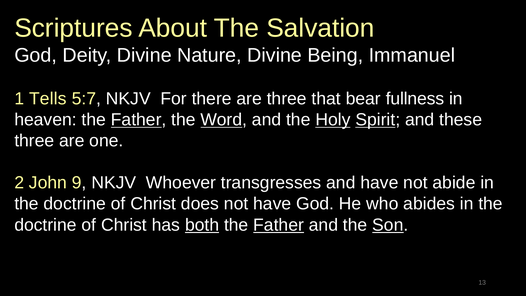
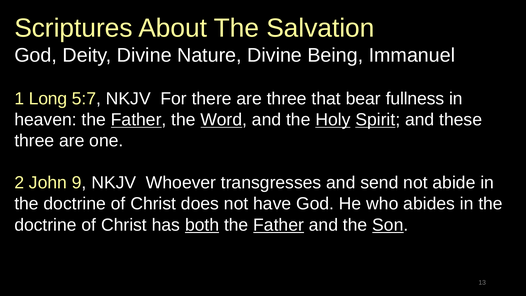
Tells: Tells -> Long (48, 99)
and have: have -> send (379, 183)
